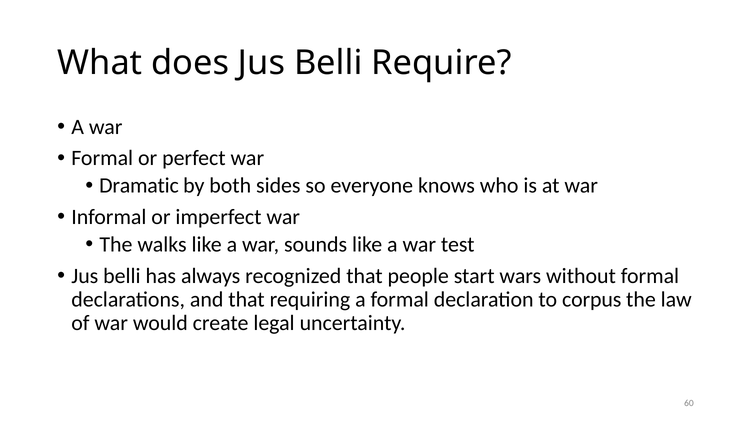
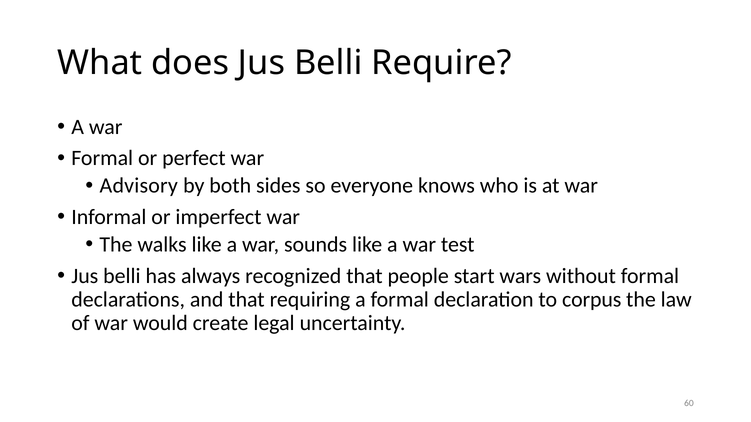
Dramatic: Dramatic -> Advisory (139, 186)
